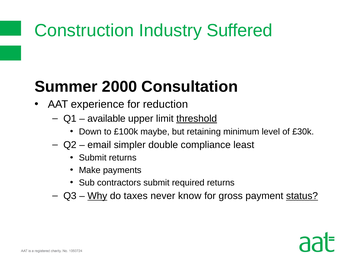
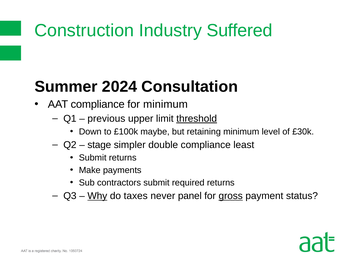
2000: 2000 -> 2024 (120, 87)
AAT experience: experience -> compliance (98, 104)
for reduction: reduction -> minimum (165, 104)
available: available -> previous (106, 119)
email: email -> stage (99, 145)
know: know -> panel (190, 196)
gross underline: none -> present (231, 196)
status underline: present -> none (302, 196)
